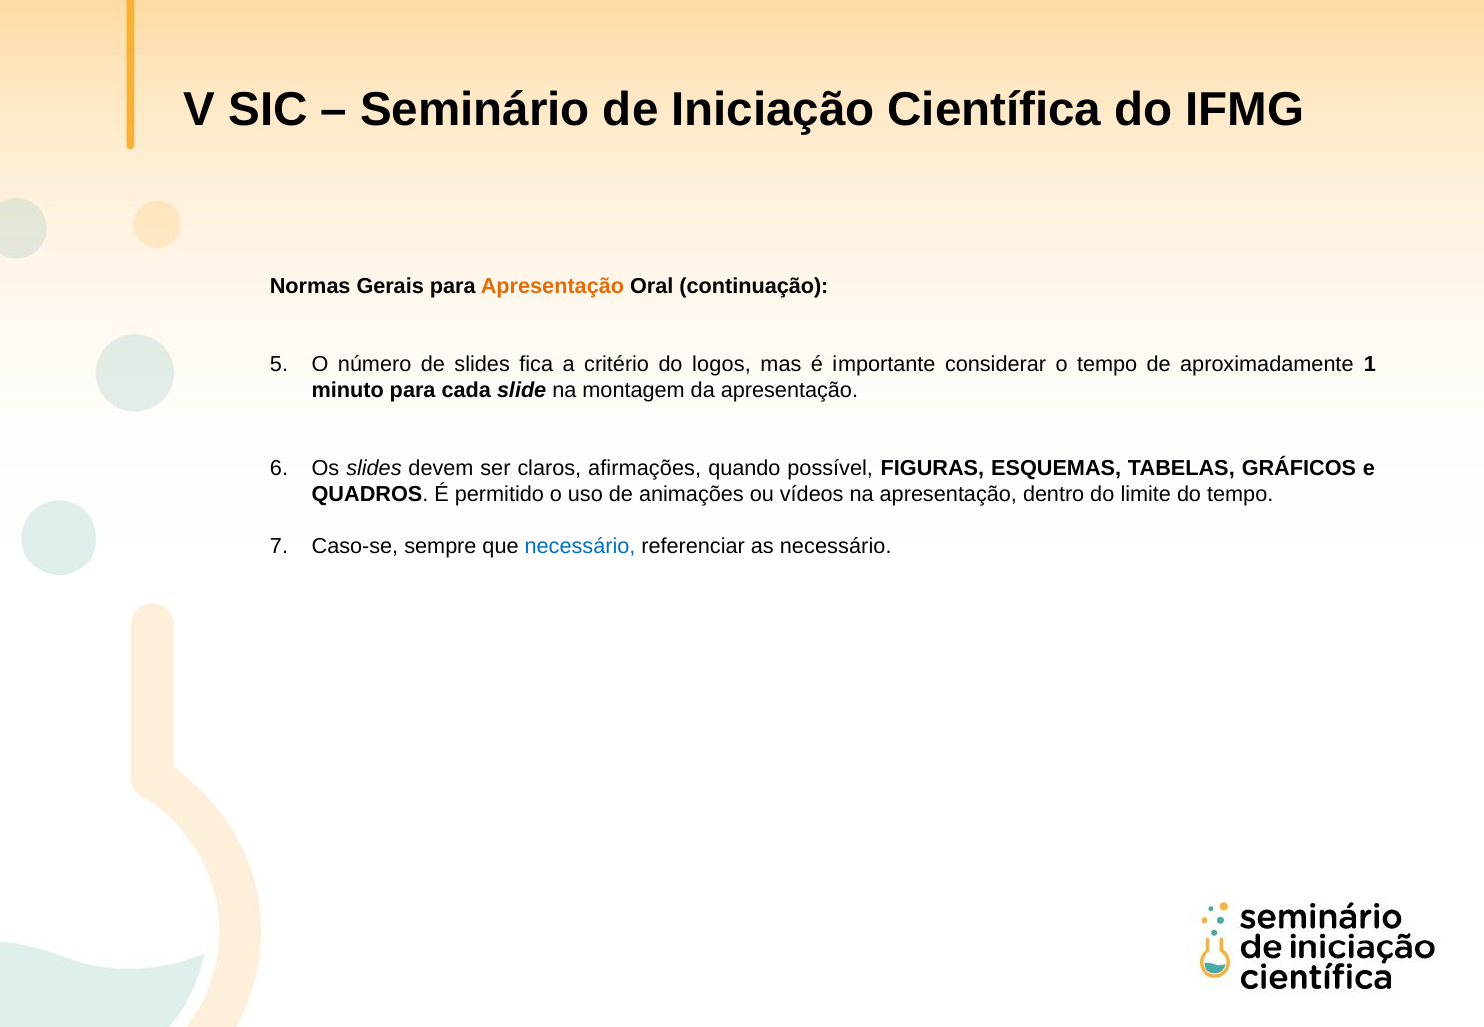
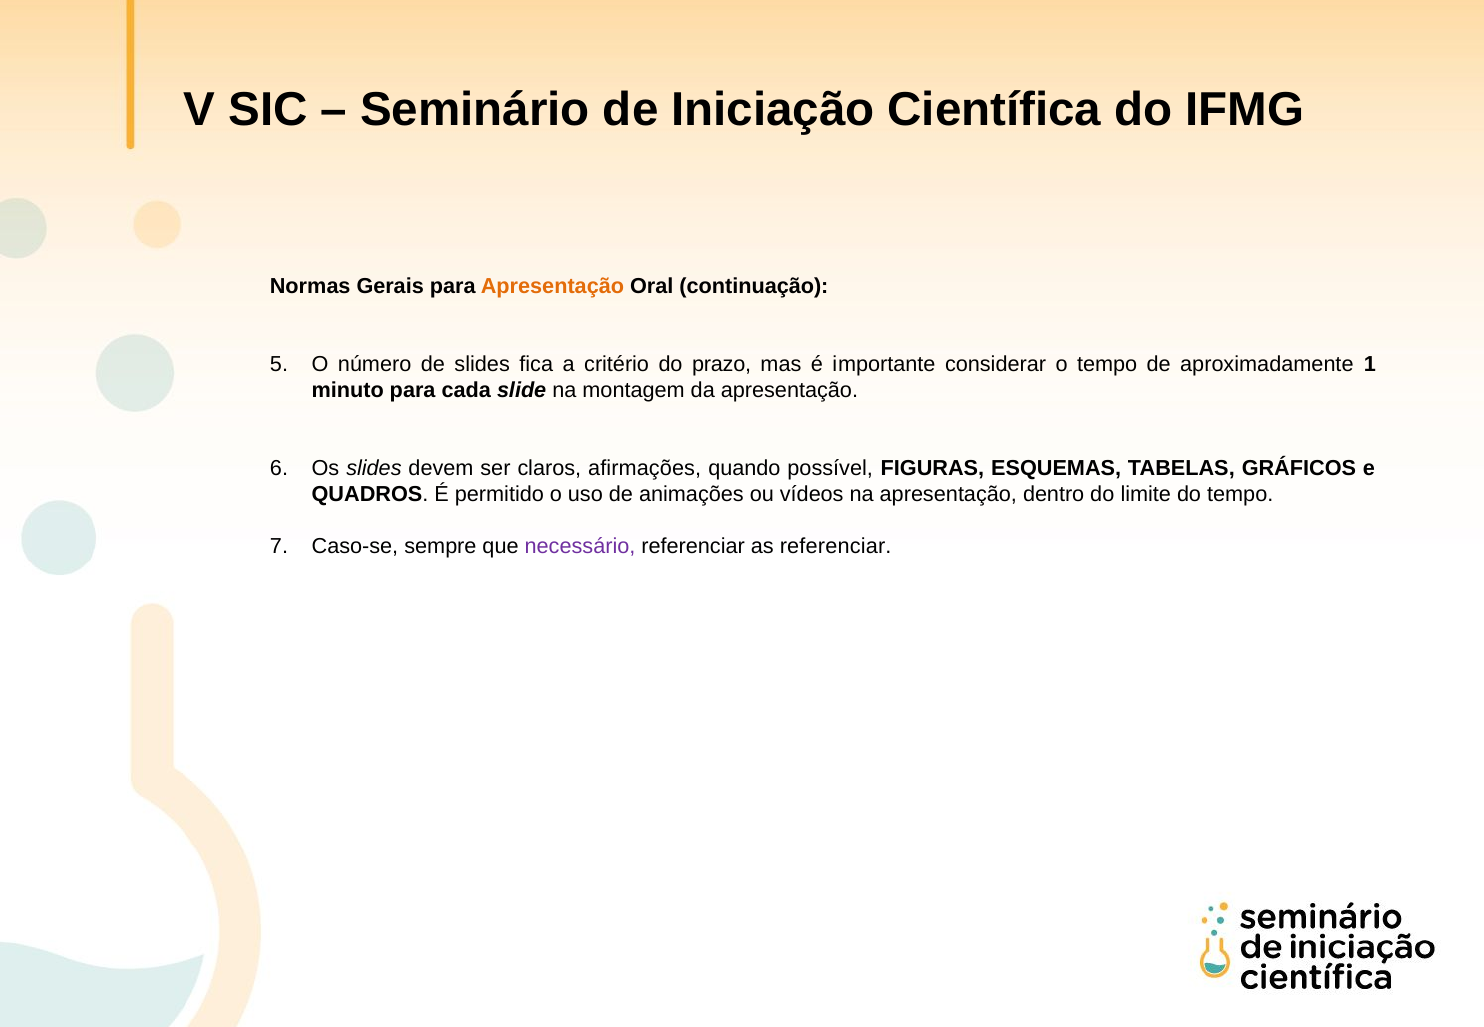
logos: logos -> prazo (722, 365)
necessário colour: blue -> purple (580, 547)
as necessário: necessário -> referenciar (836, 547)
